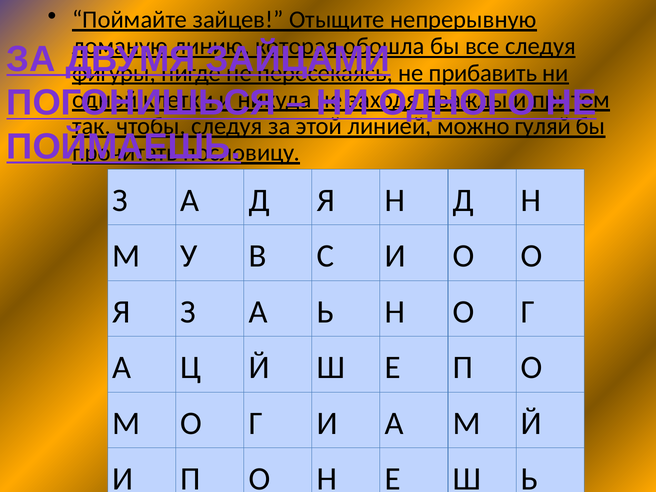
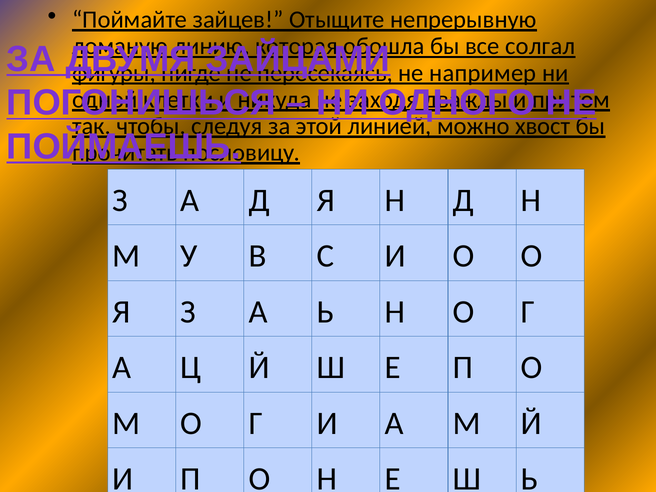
все следуя: следуя -> солгал (540, 46)
прибавить: прибавить -> например (483, 73)
гуляй: гуляй -> хвост (543, 126)
